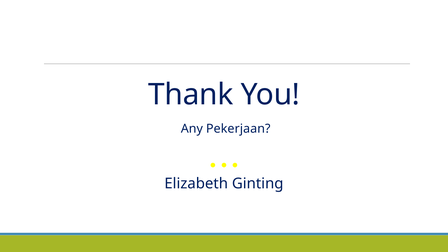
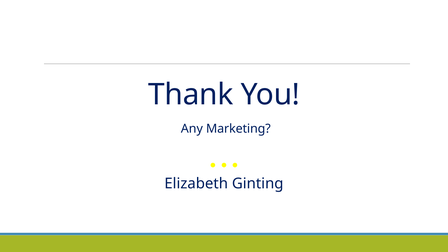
Pekerjaan: Pekerjaan -> Marketing (238, 129)
